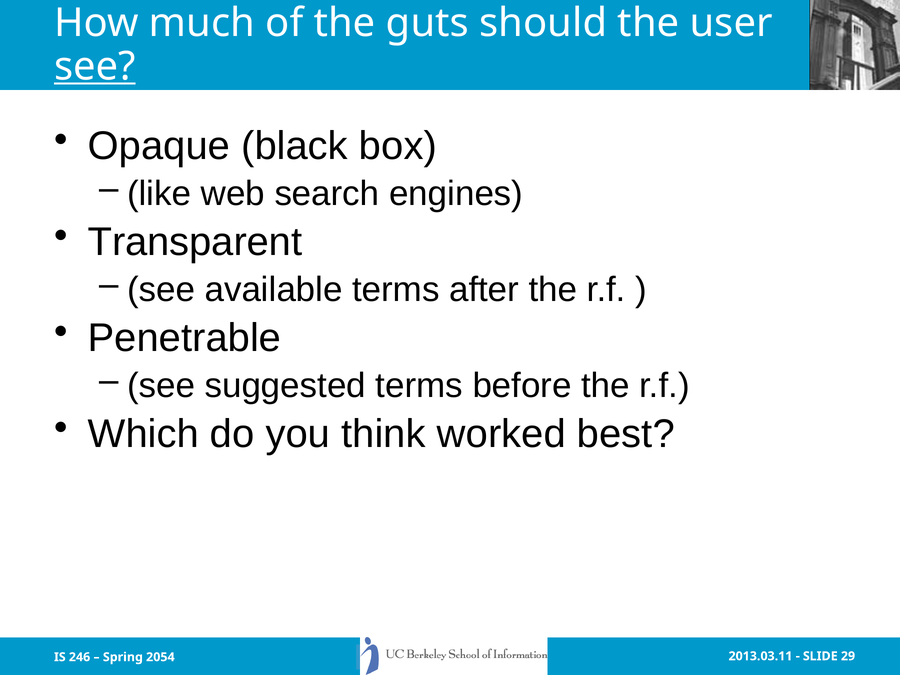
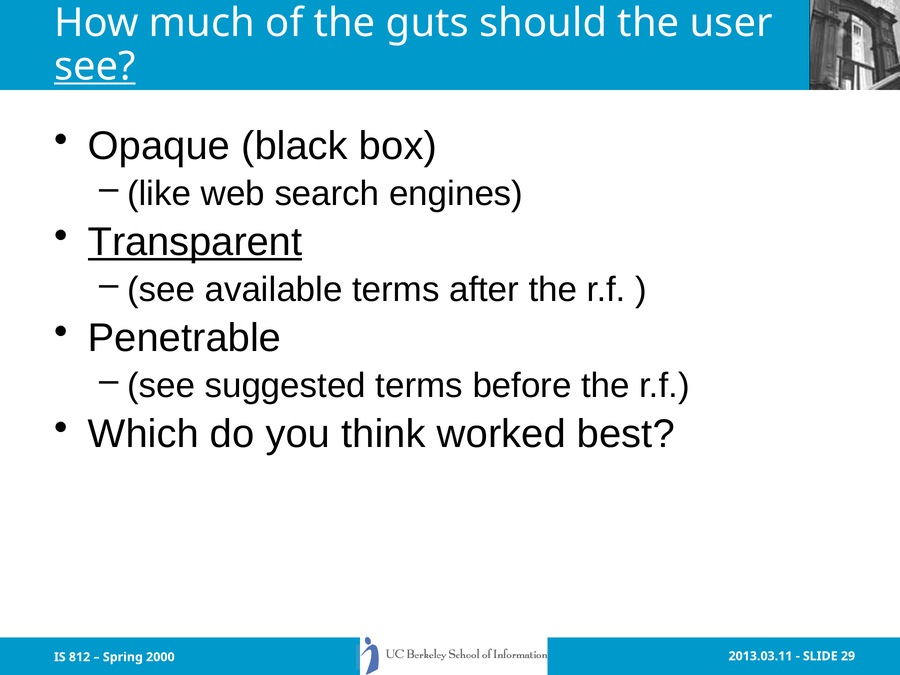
Transparent underline: none -> present (195, 242)
246: 246 -> 812 (80, 657)
2054: 2054 -> 2000 (160, 657)
